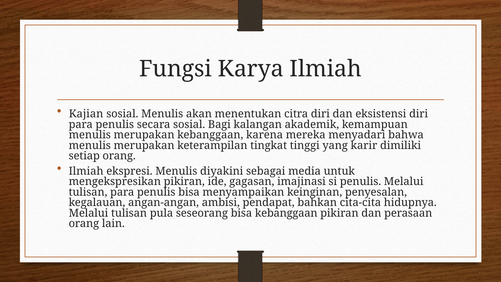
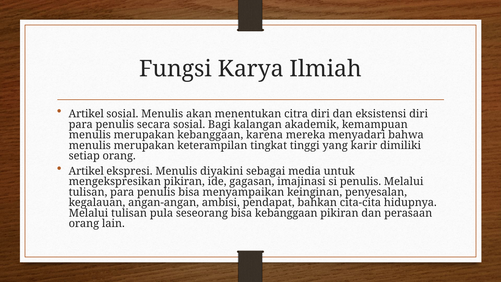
Kajian: Kajian -> Artikel (86, 114)
Ilmiah: Ilmiah -> Artikel (86, 171)
